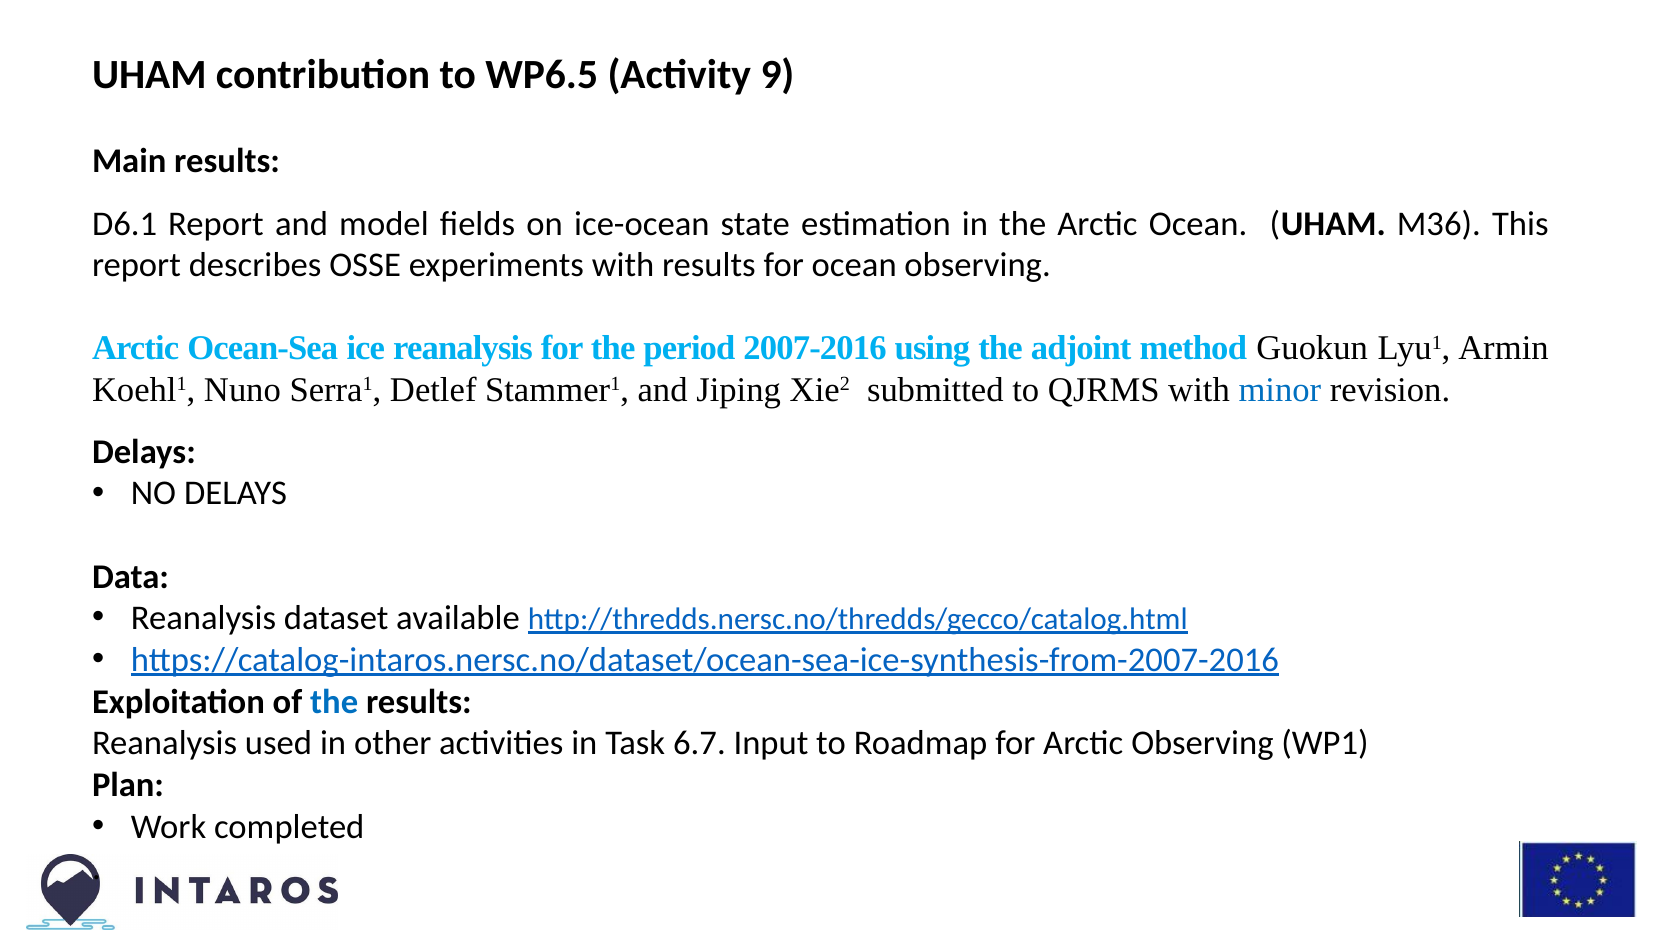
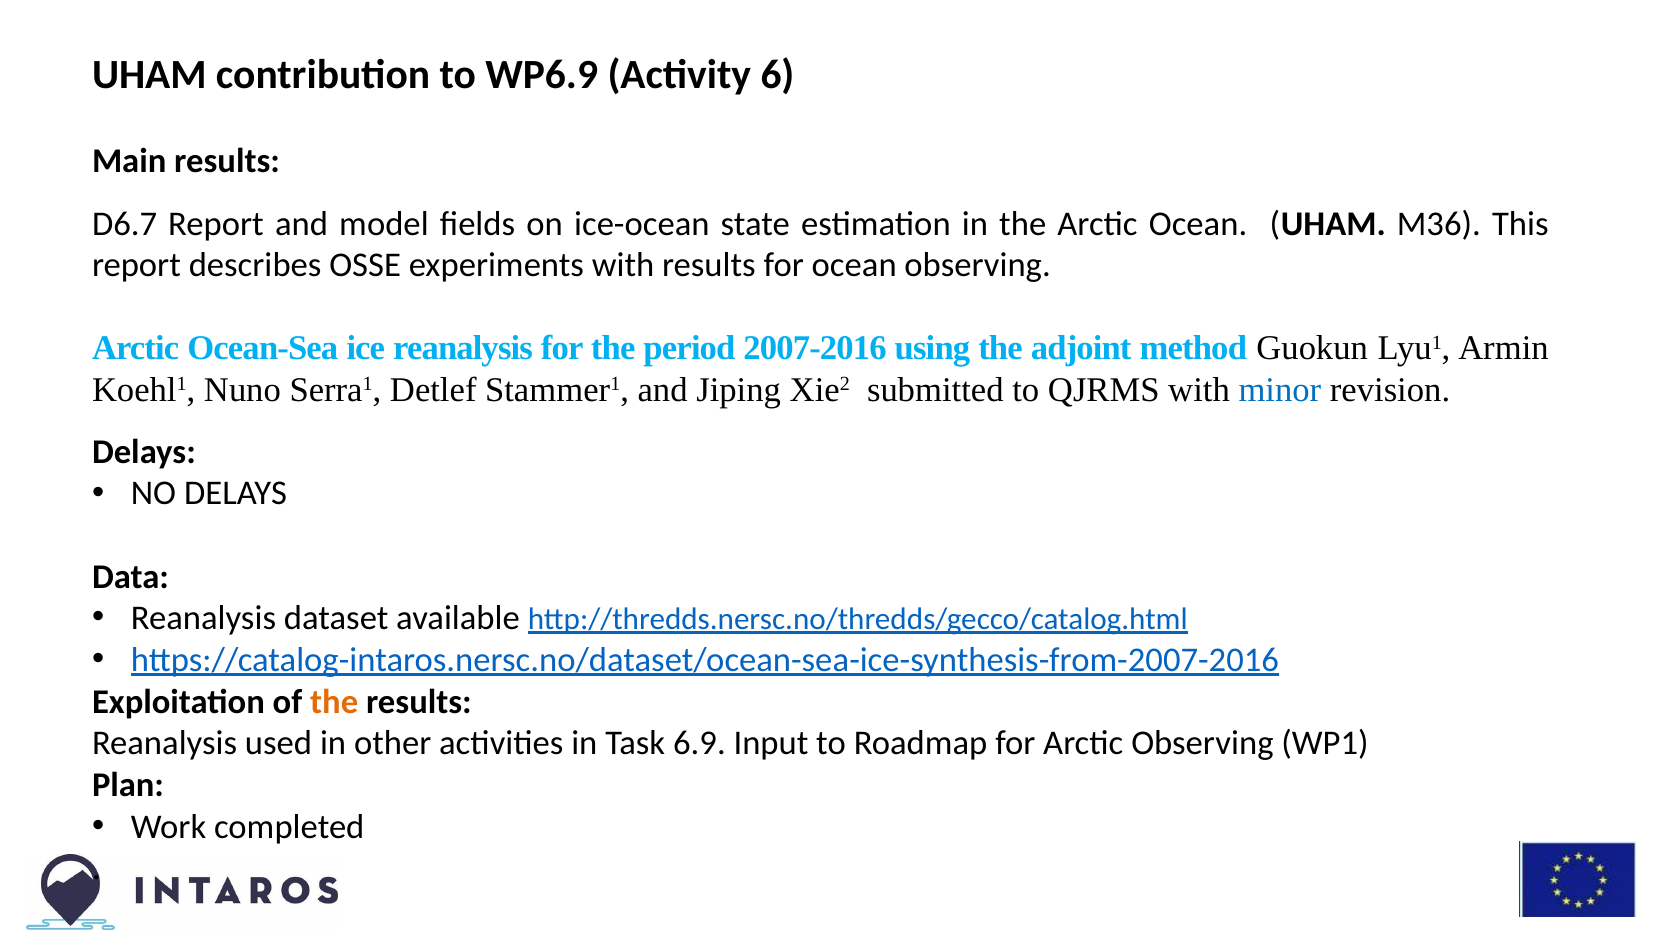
WP6.5: WP6.5 -> WP6.9 (542, 75)
9: 9 -> 6 (777, 75)
D6.1: D6.1 -> D6.7 (125, 224)
the colour: blue -> orange (334, 702)
6.7: 6.7 -> 6.9 (699, 744)
